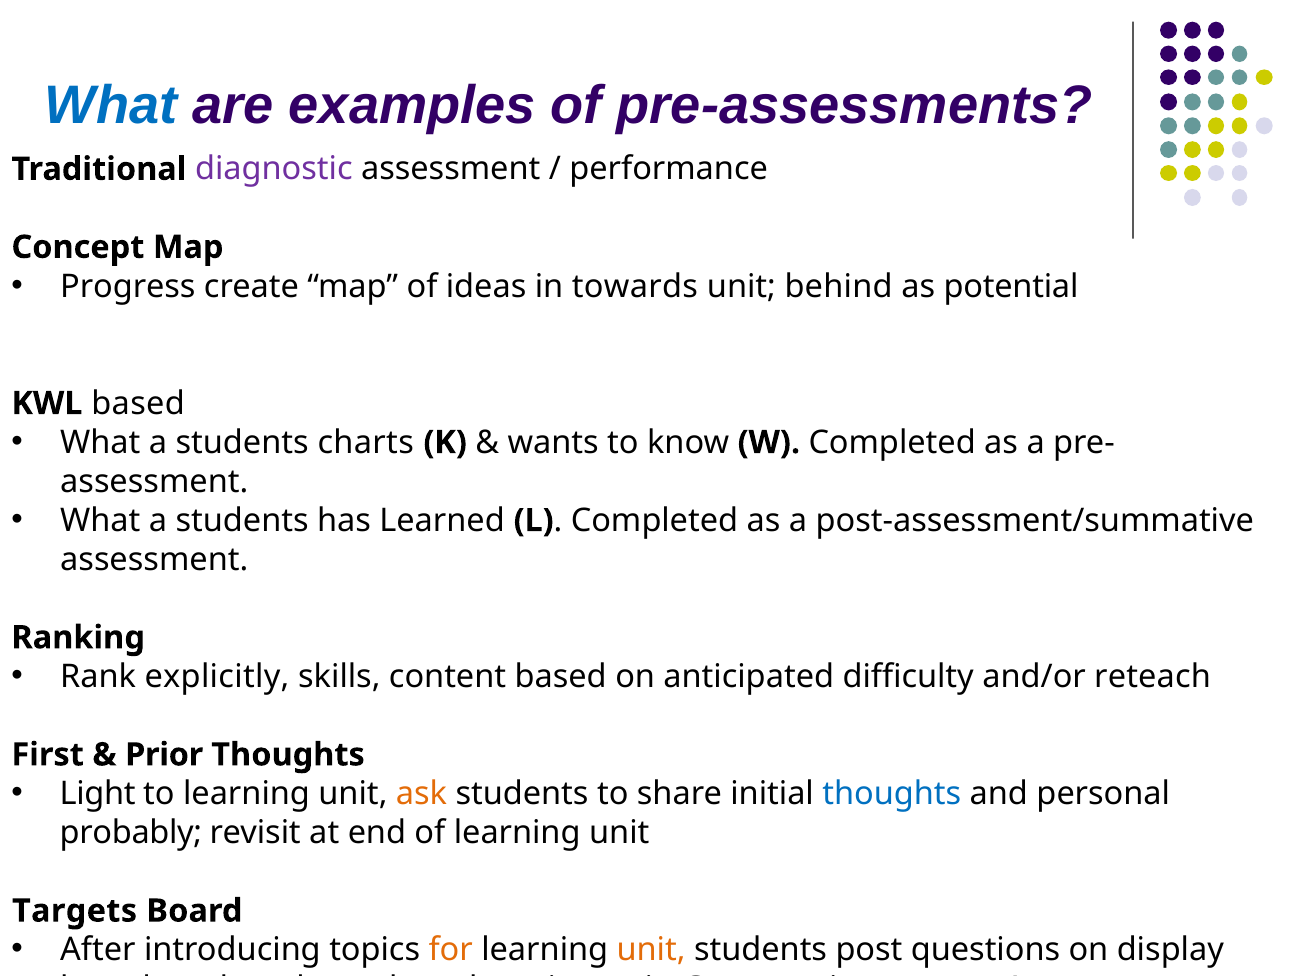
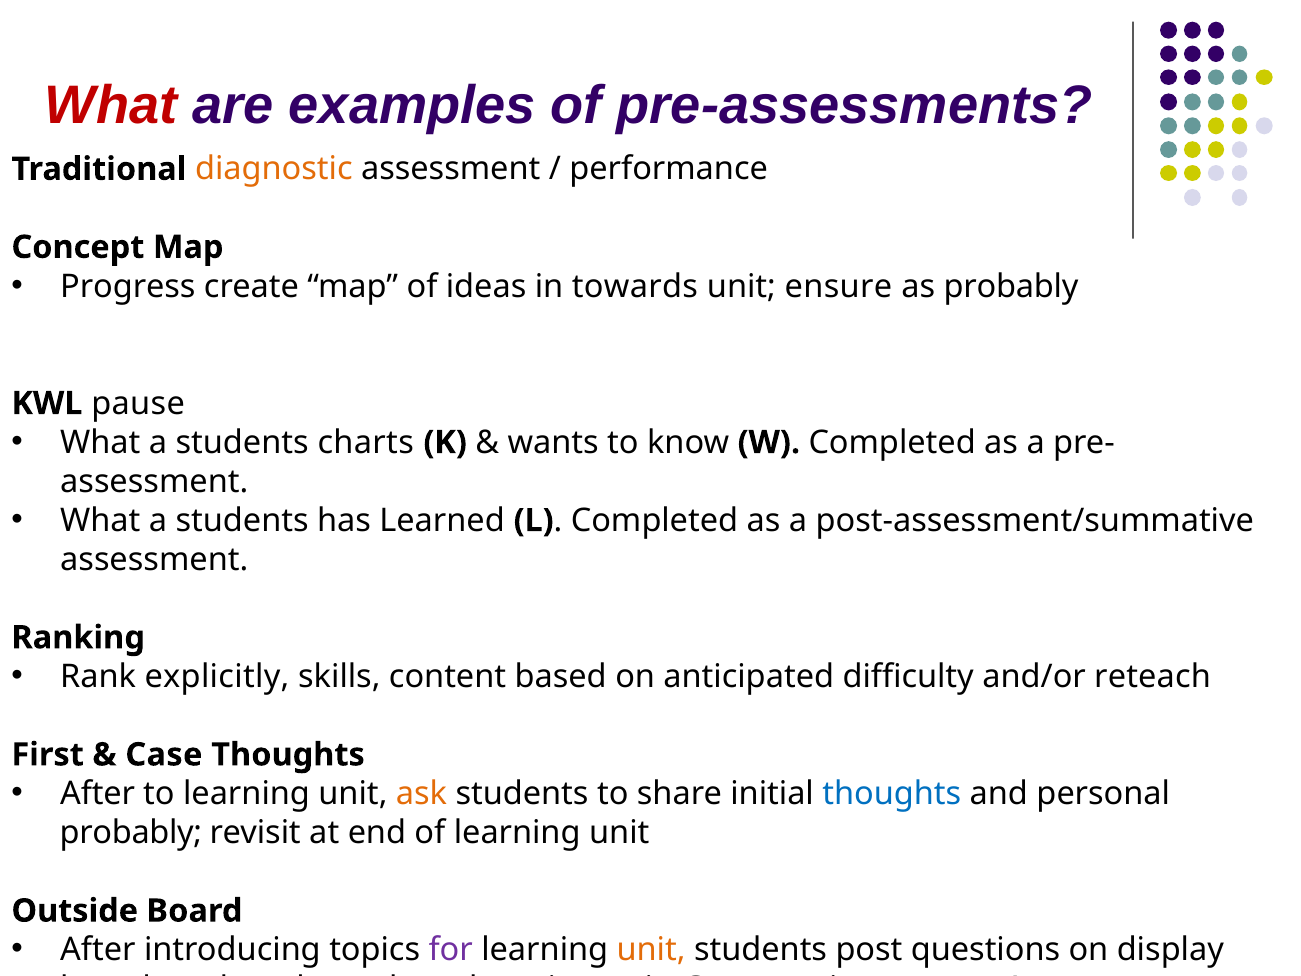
What colour: blue -> red (111, 106)
diagnostic colour: purple -> orange (274, 169)
behind: behind -> ensure (838, 286)
as potential: potential -> probably (1011, 286)
KWL based: based -> pause (138, 403)
Prior: Prior -> Case (164, 755)
Light: Light -> After (98, 794)
Targets: Targets -> Outside (75, 911)
for colour: orange -> purple (451, 950)
